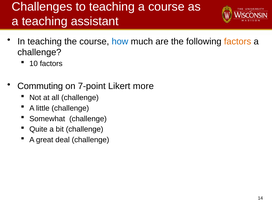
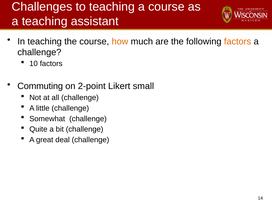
how colour: blue -> orange (120, 41)
7-point: 7-point -> 2-point (92, 86)
more: more -> small (143, 86)
